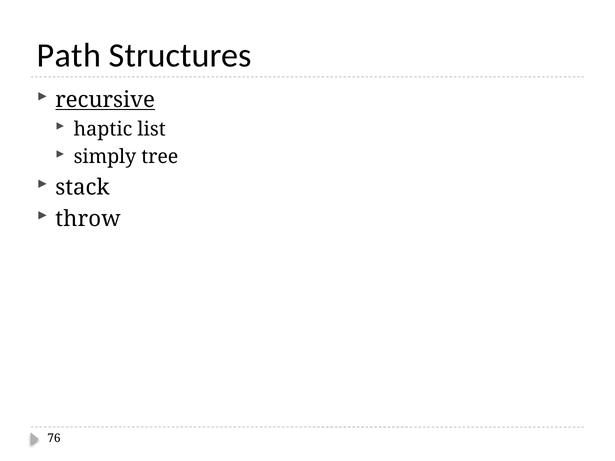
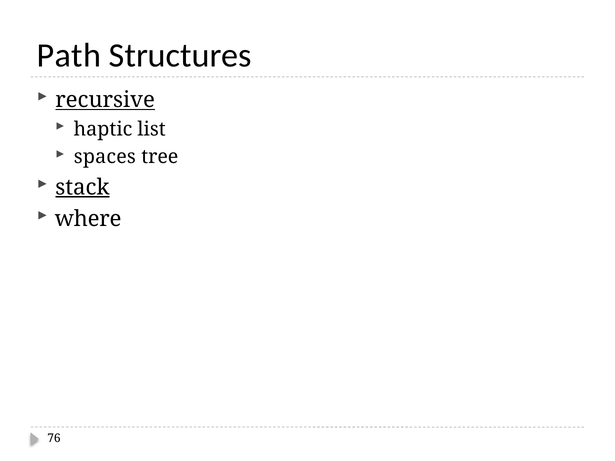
simply: simply -> spaces (105, 157)
stack underline: none -> present (82, 187)
throw: throw -> where (88, 219)
